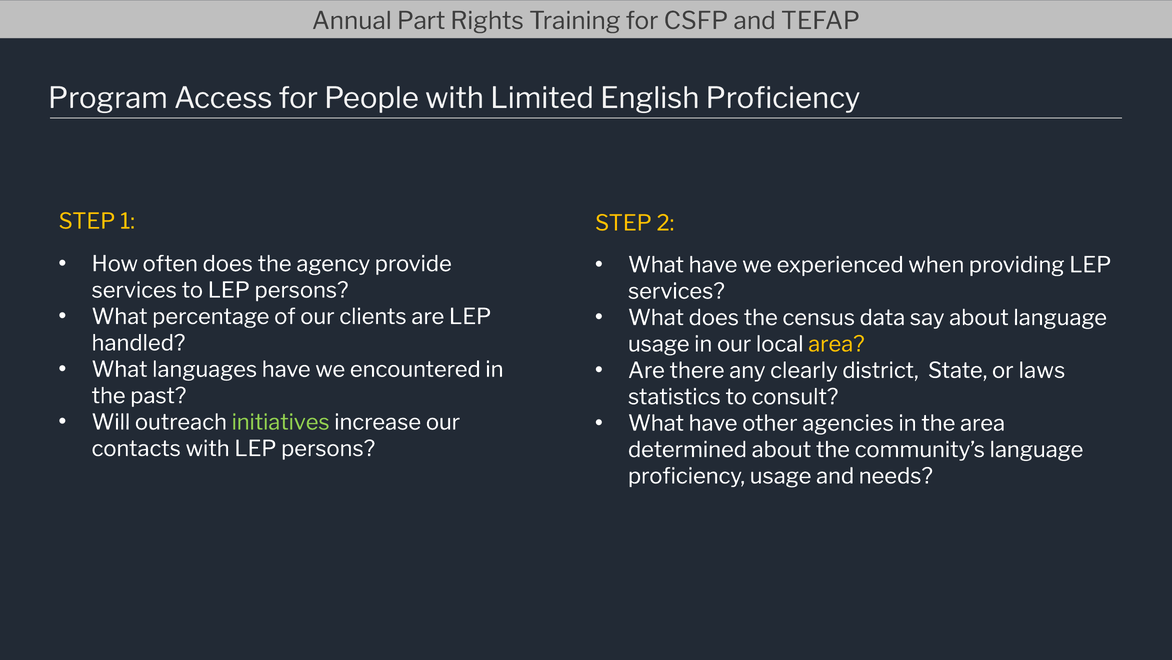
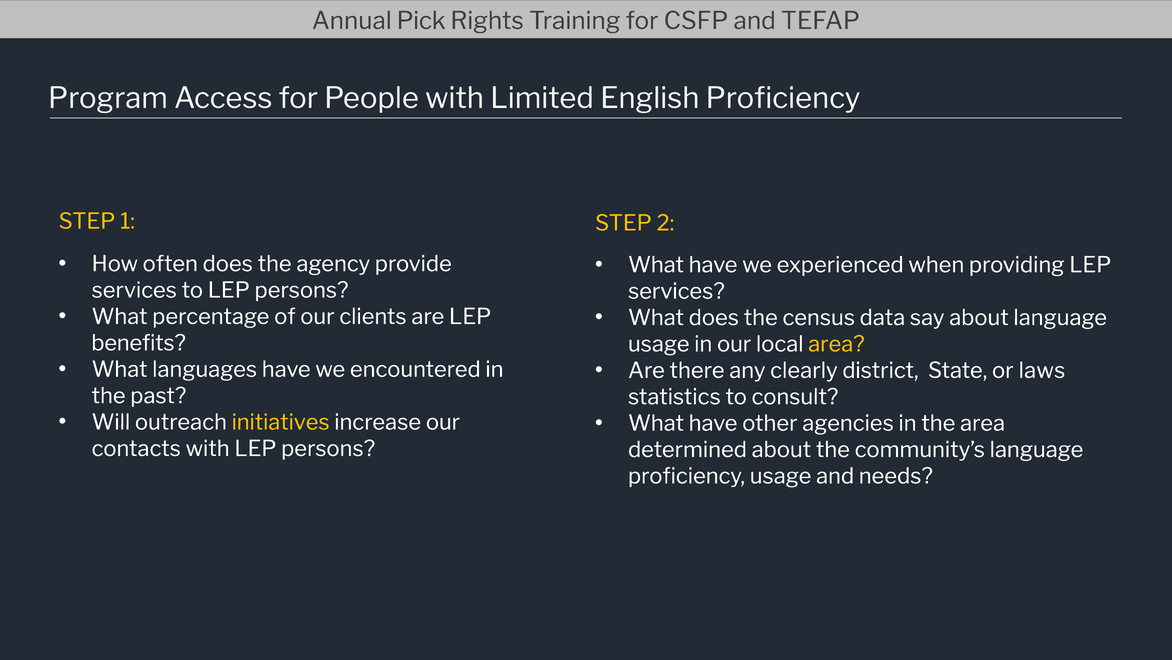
Part: Part -> Pick (421, 21)
handled: handled -> benefits (139, 343)
initiatives colour: light green -> yellow (281, 422)
